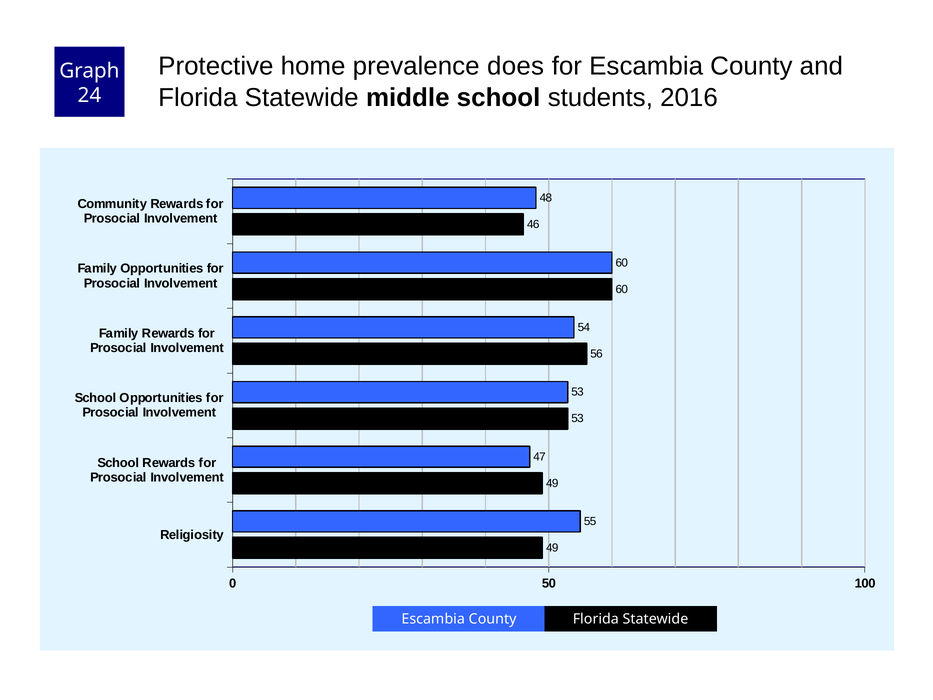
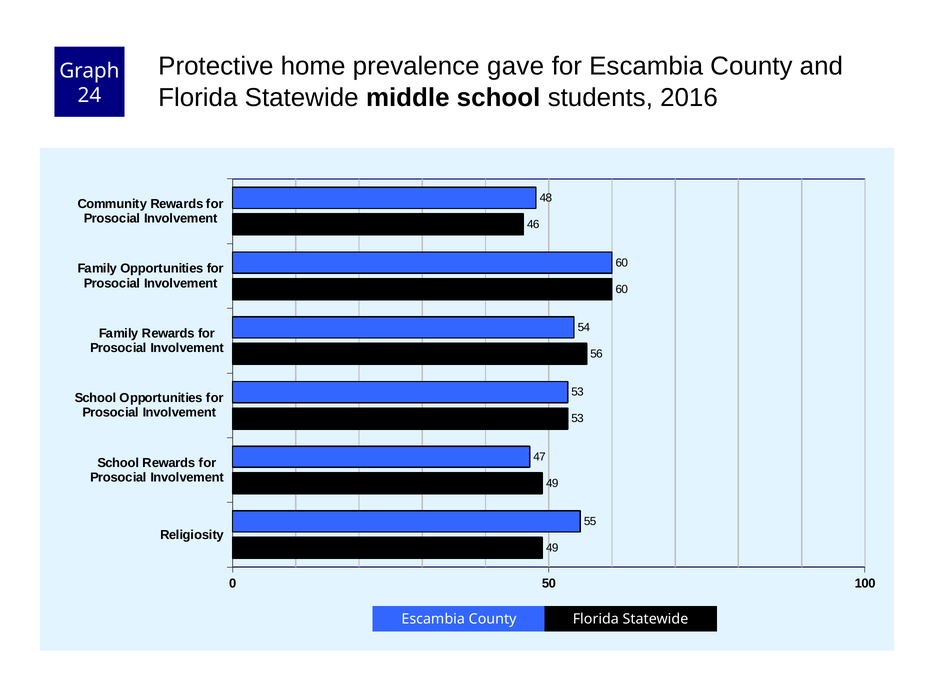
does: does -> gave (516, 66)
